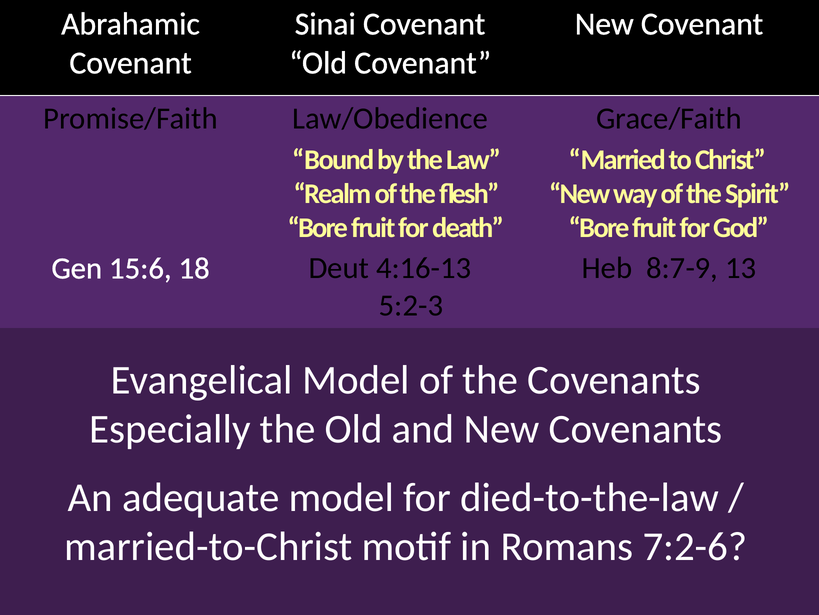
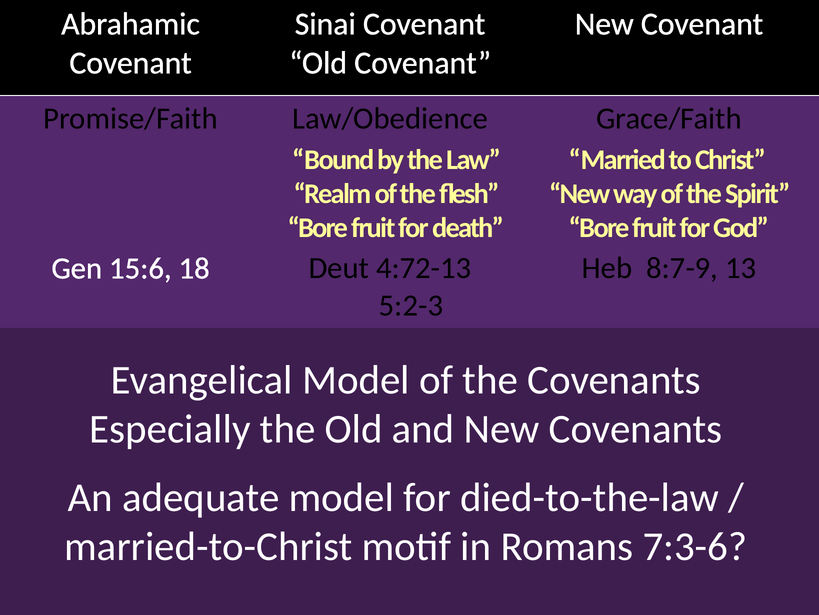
4:16-13: 4:16-13 -> 4:72-13 (424, 268)
7:2-6: 7:2-6 -> 7:3-6 (695, 546)
